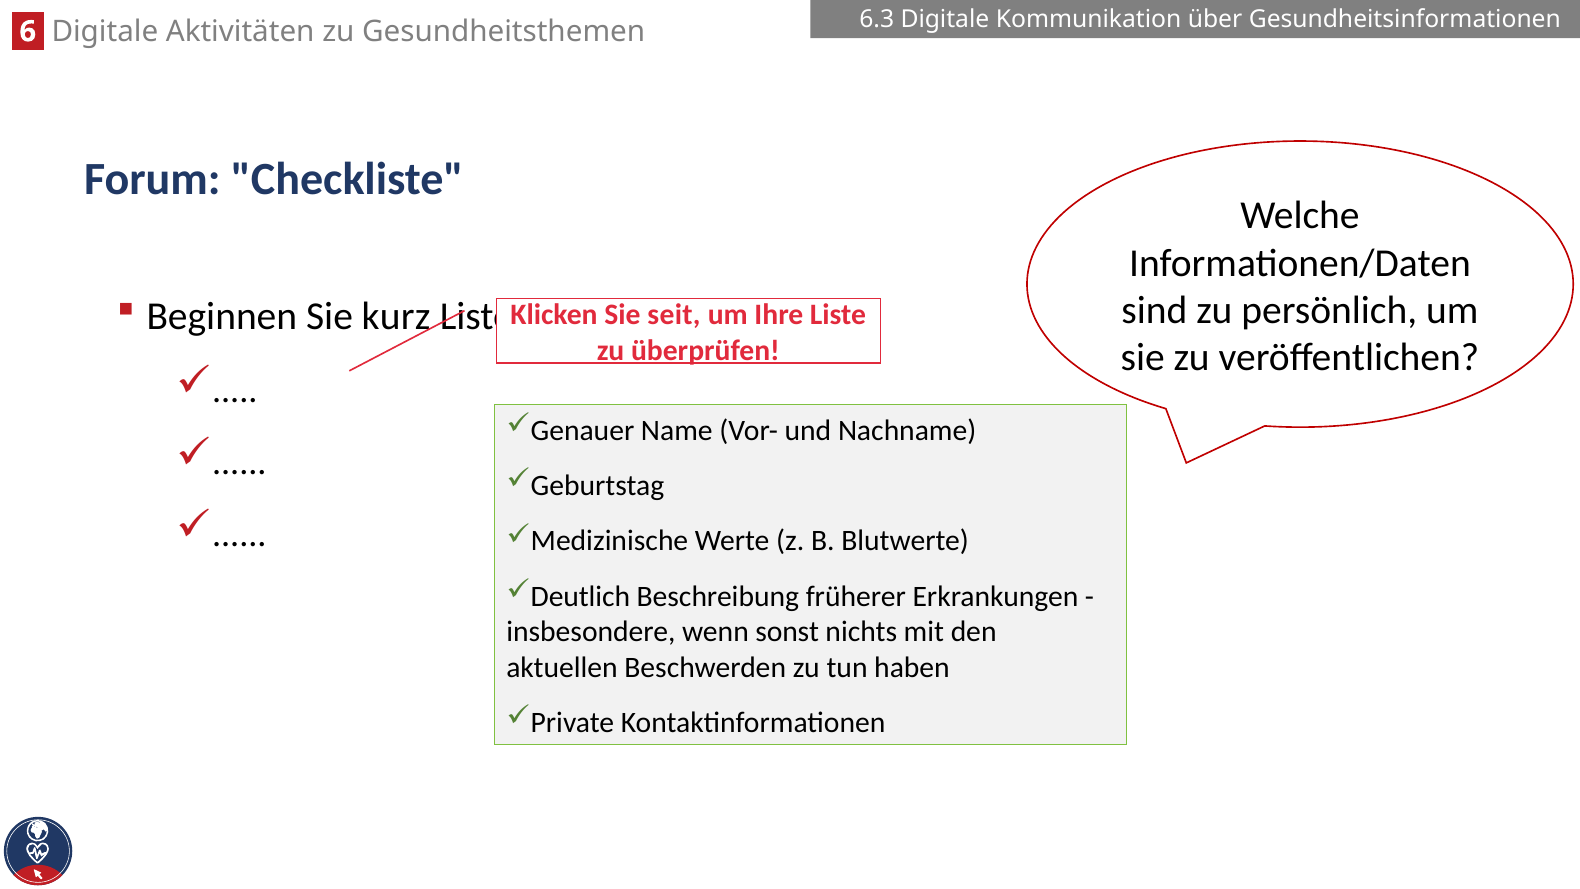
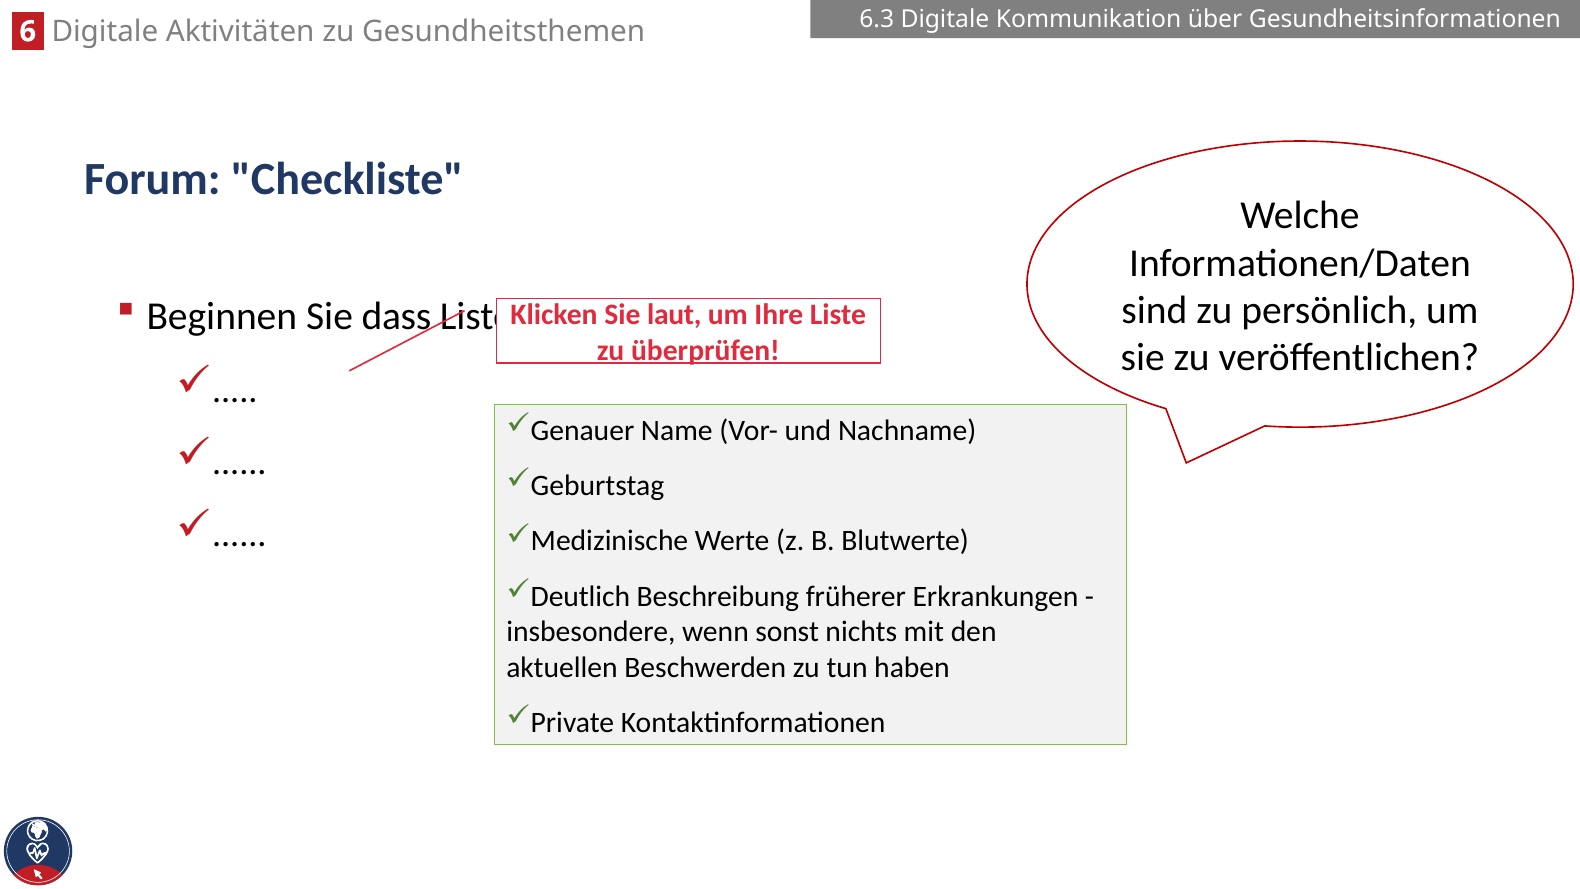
kurz: kurz -> dass (396, 317)
seit: seit -> laut (674, 315)
